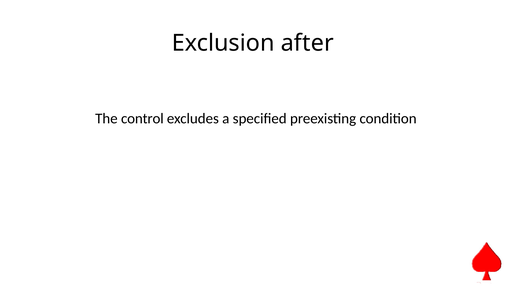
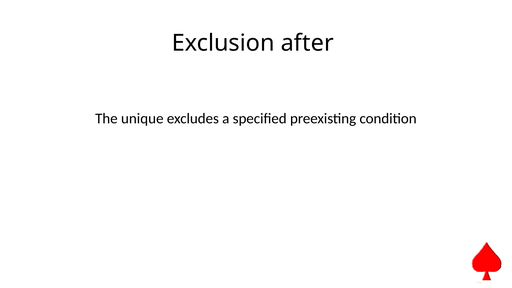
control: control -> unique (142, 119)
